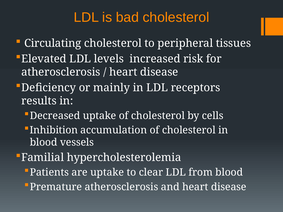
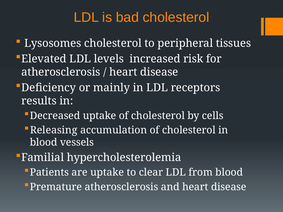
Circulating: Circulating -> Lysosomes (53, 43)
Inhibition: Inhibition -> Releasing (54, 130)
